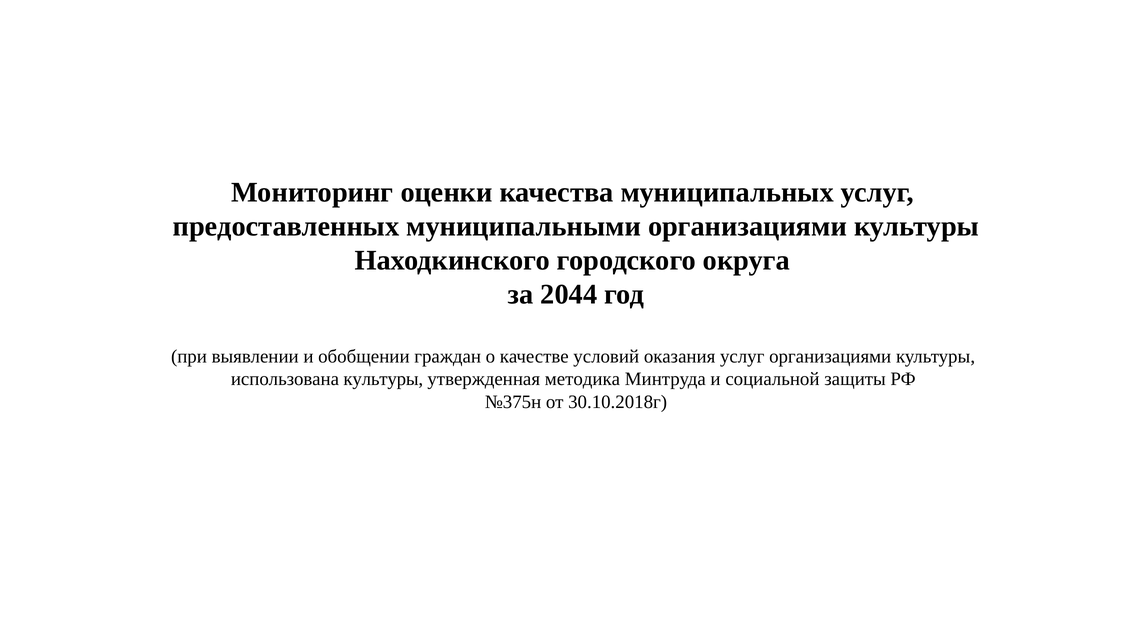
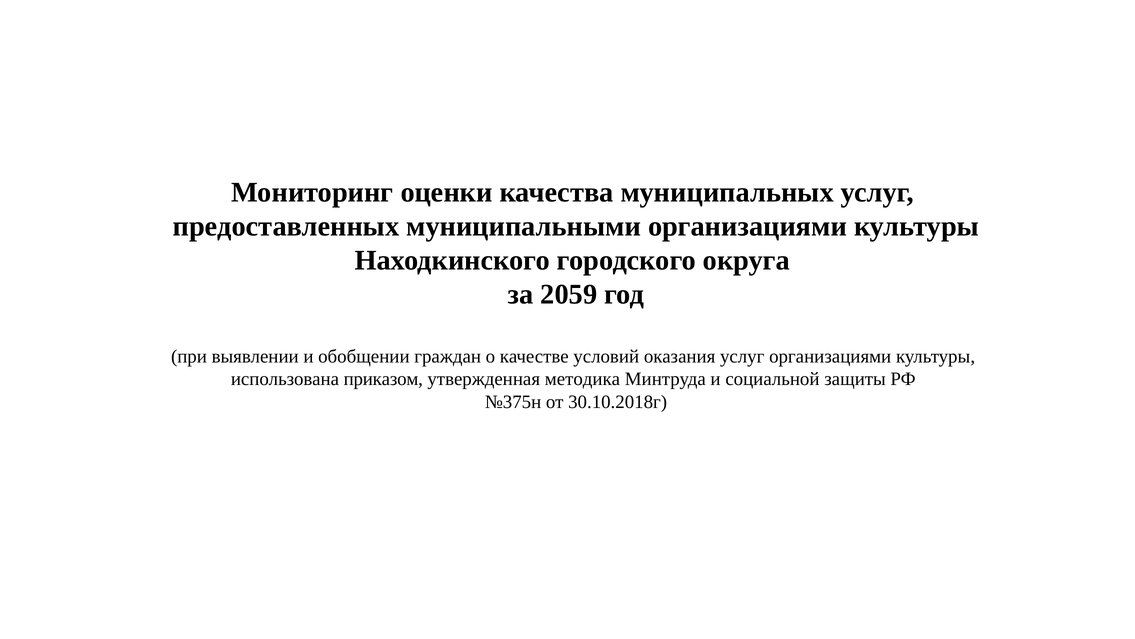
2044: 2044 -> 2059 (569, 294)
использована культуры: культуры -> приказом (383, 379)
